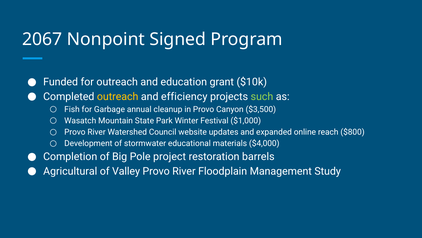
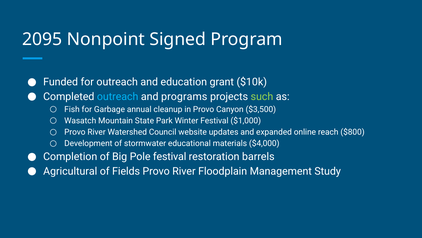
2067: 2067 -> 2095 (42, 39)
outreach colour: yellow -> light blue (118, 96)
efficiency: efficiency -> programs (184, 96)
Pole project: project -> festival (170, 156)
Valley: Valley -> Fields (126, 171)
